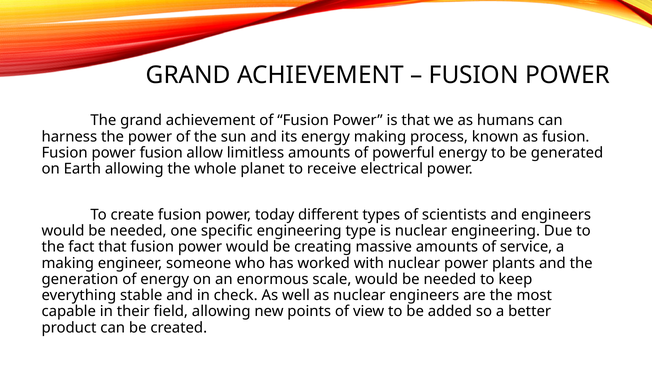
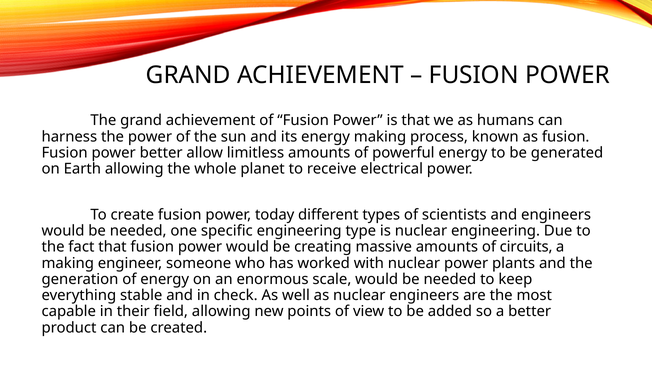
power fusion: fusion -> better (161, 153)
service: service -> circuits (526, 247)
